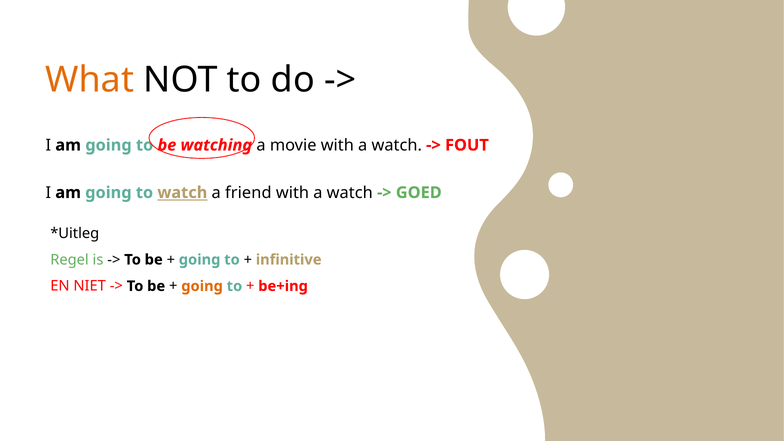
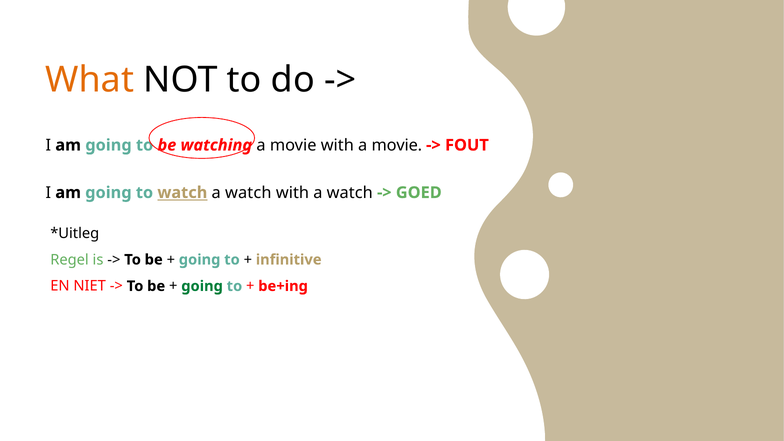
movie with a watch: watch -> movie (397, 145)
watch a friend: friend -> watch (248, 193)
going colour: orange -> green (202, 286)
